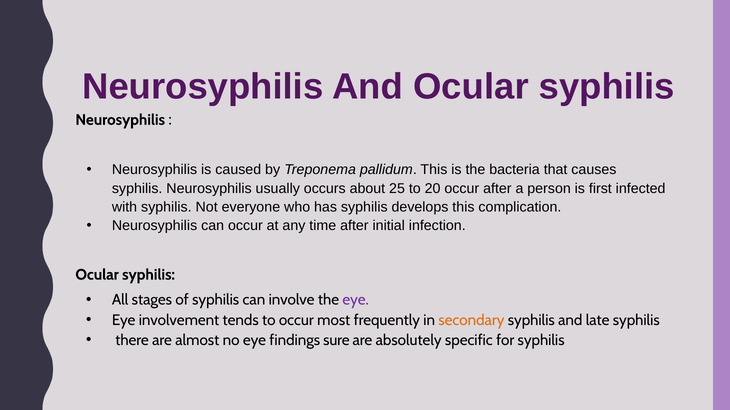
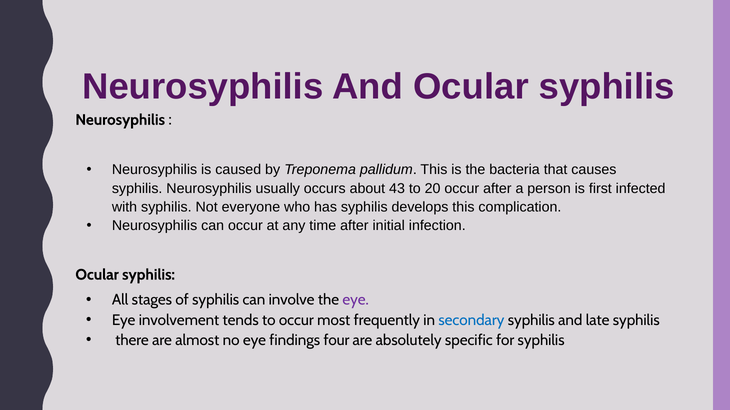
25: 25 -> 43 (397, 189)
secondary colour: orange -> blue (471, 320)
sure: sure -> four (336, 341)
